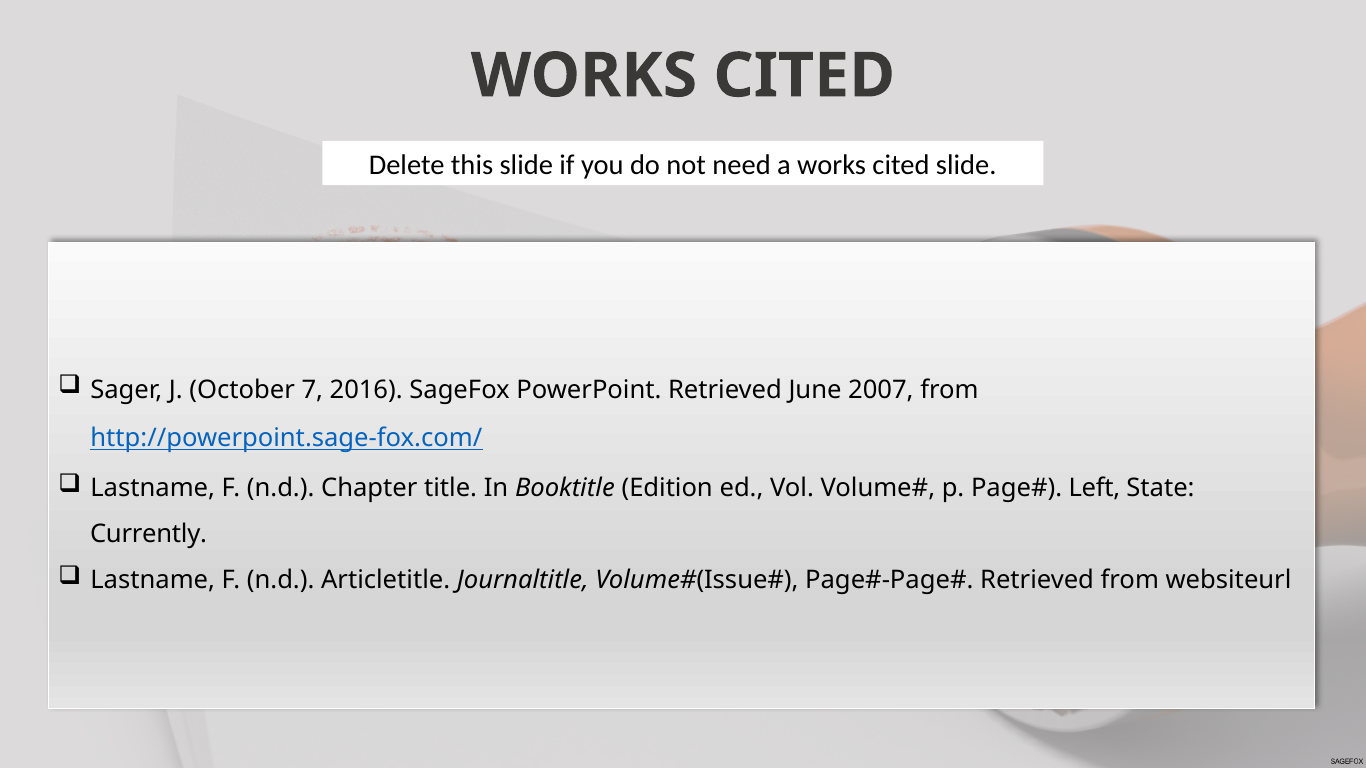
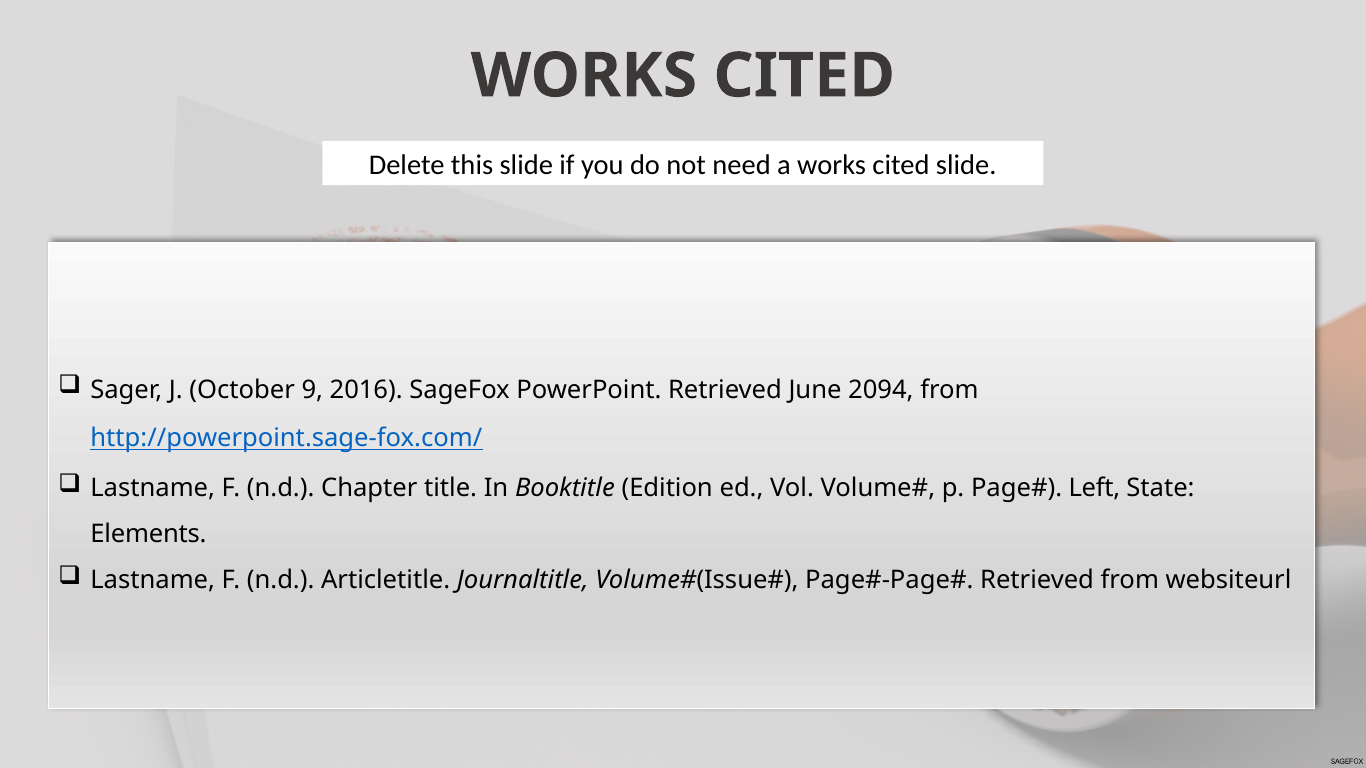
7: 7 -> 9 (312, 390)
2007: 2007 -> 2094 (881, 390)
Currently: Currently -> Elements (148, 534)
